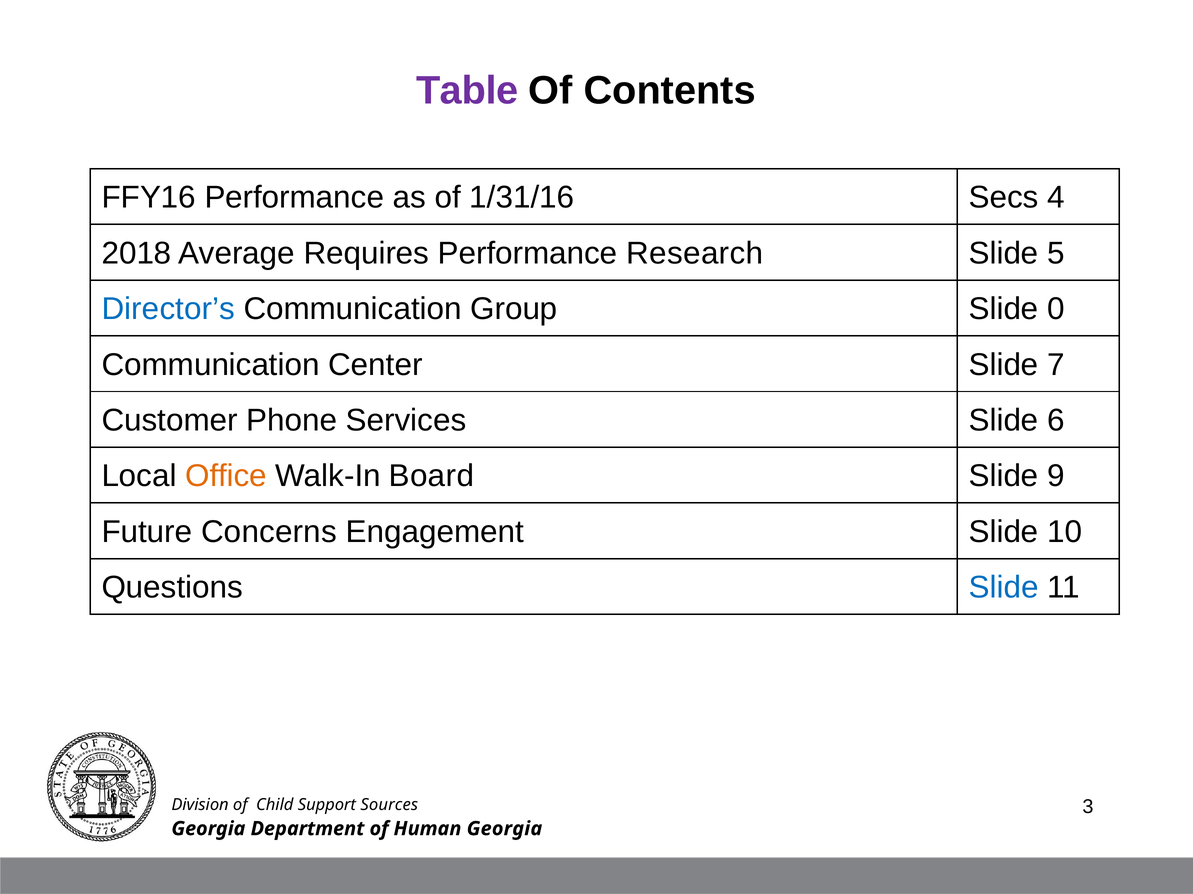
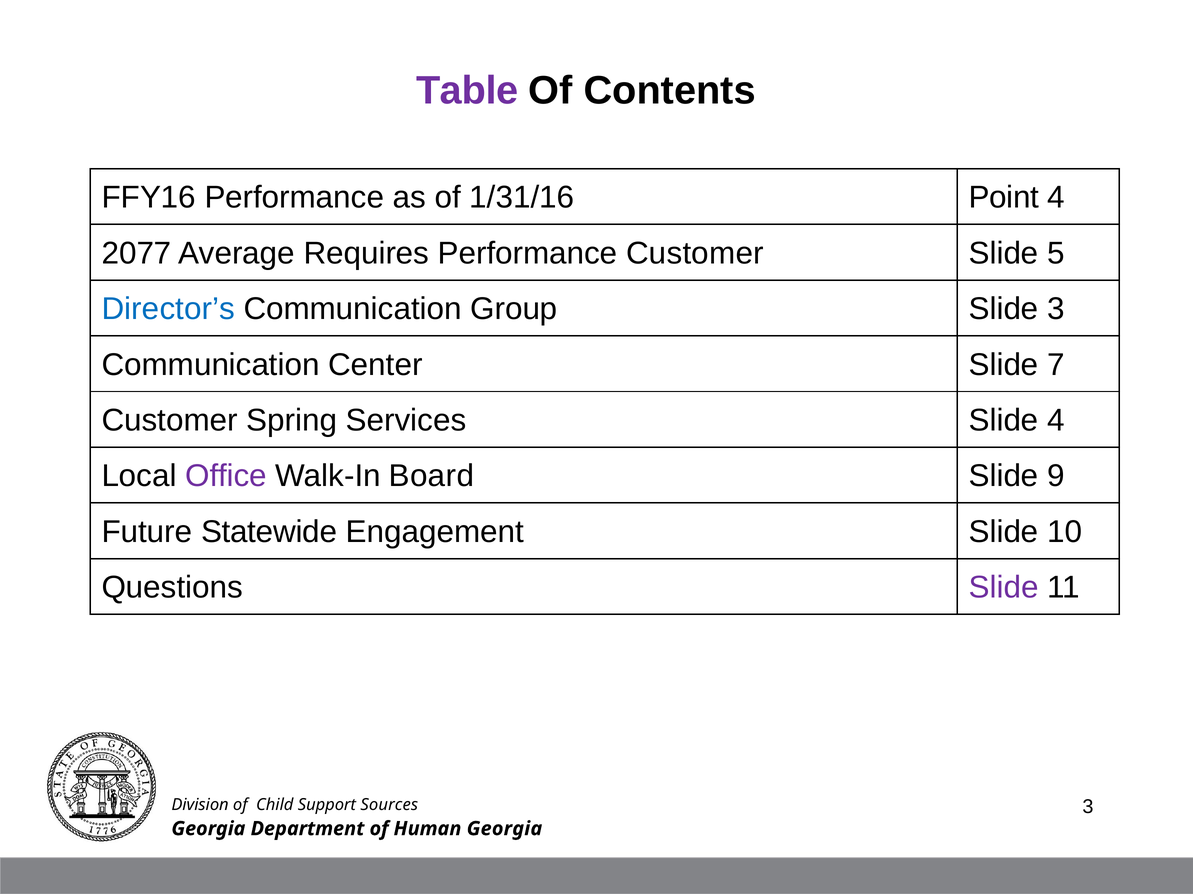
Secs: Secs -> Point (1004, 198)
2018: 2018 -> 2077 (137, 253)
Performance Research: Research -> Customer (695, 253)
Slide 0: 0 -> 3 (1056, 309)
Phone: Phone -> Spring (292, 421)
Slide 6: 6 -> 4 (1056, 421)
Office colour: orange -> purple (226, 476)
Concerns: Concerns -> Statewide (269, 532)
Slide colour: blue -> purple (1004, 588)
